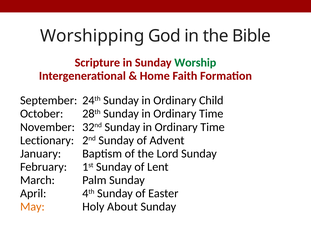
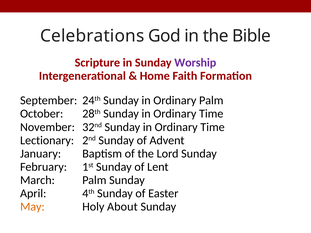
Worshipping: Worshipping -> Celebrations (92, 36)
Worship colour: green -> purple (195, 63)
Ordinary Child: Child -> Palm (211, 101)
